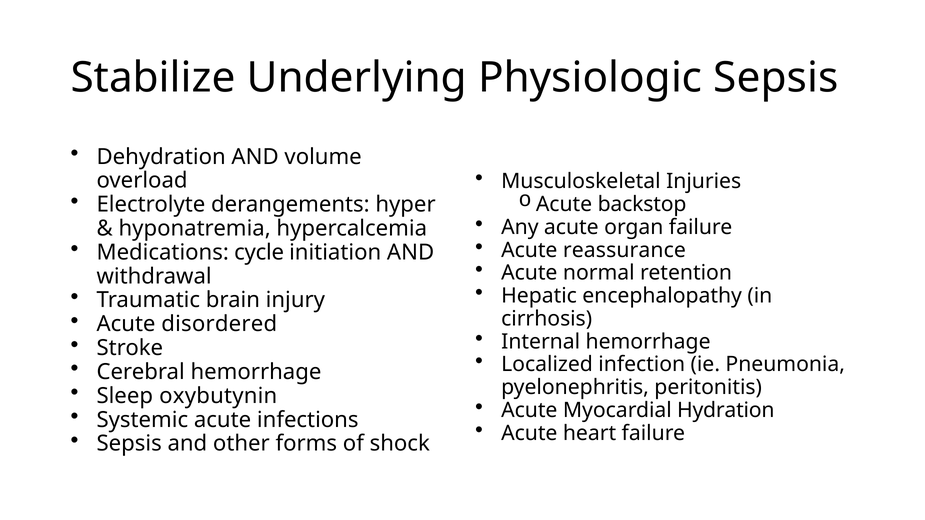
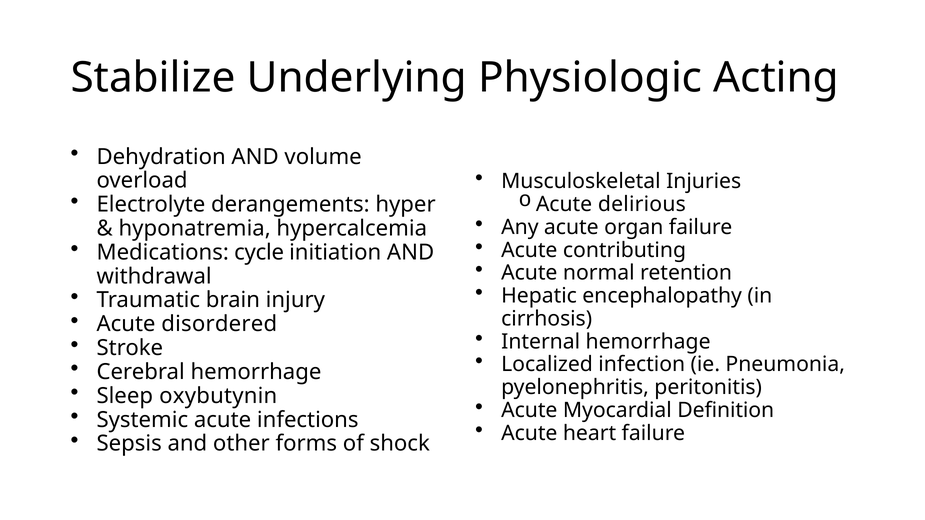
Physiologic Sepsis: Sepsis -> Acting (776, 78)
backstop: backstop -> delirious (642, 204)
reassurance: reassurance -> contributing (624, 250)
Hydration: Hydration -> Definition (726, 410)
